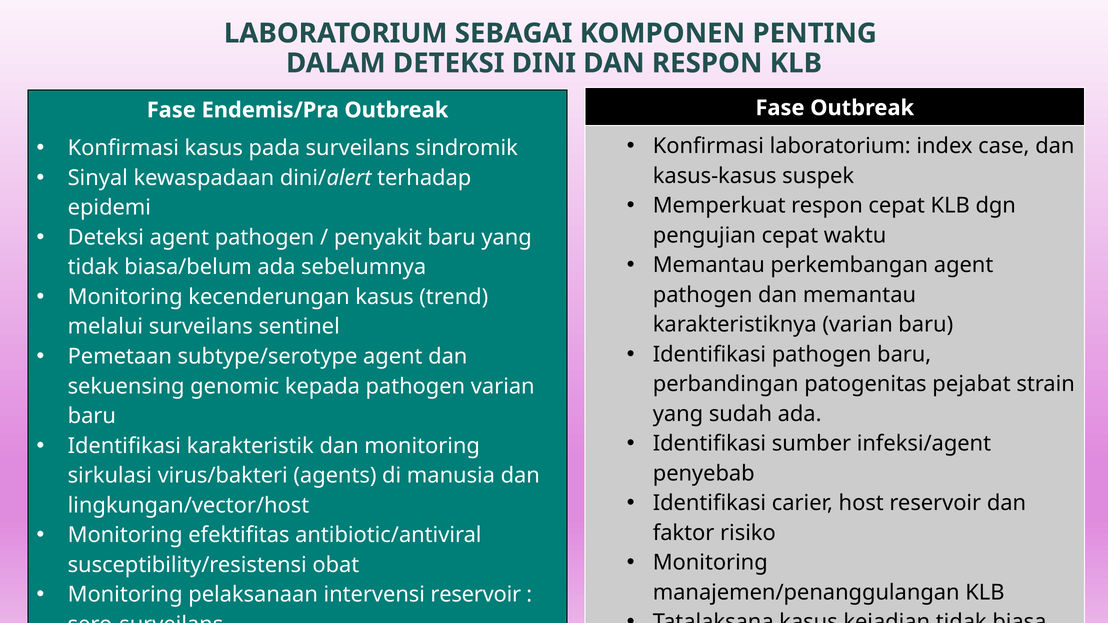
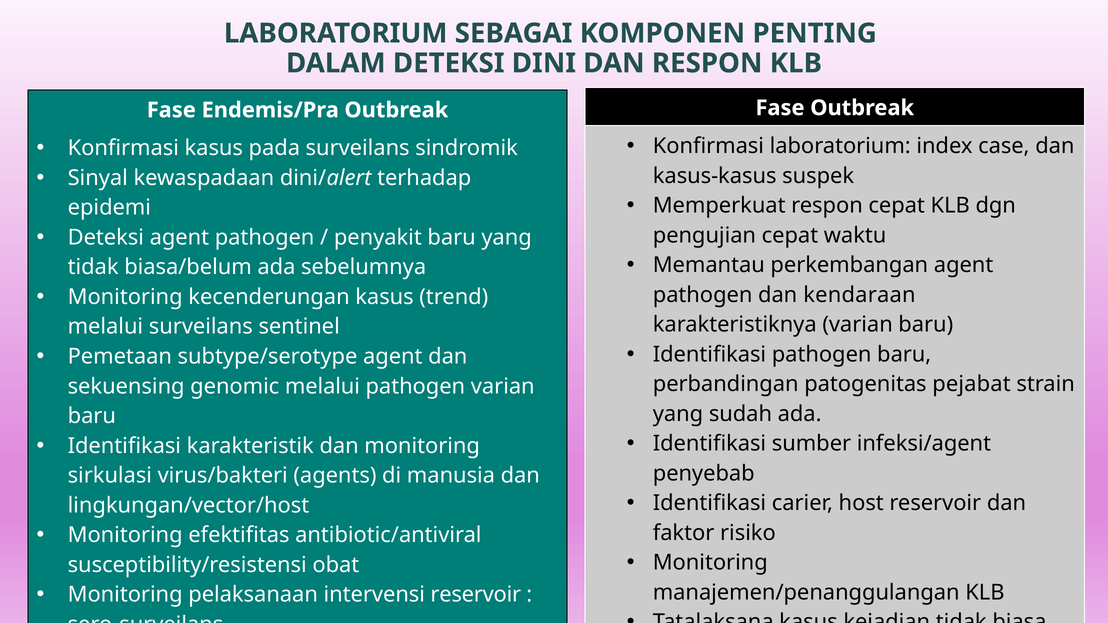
dan memantau: memantau -> kendaraan (859, 295)
genomic kepada: kepada -> melalui (322, 386)
